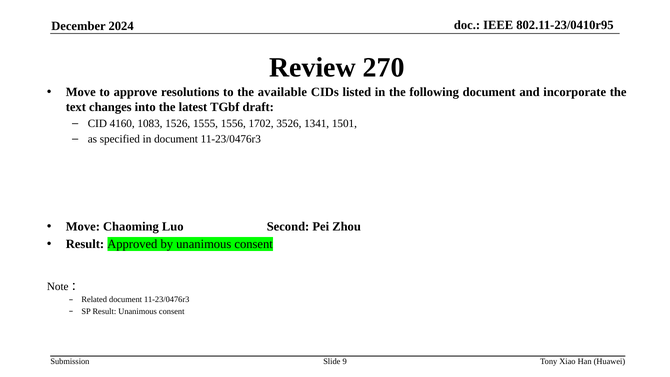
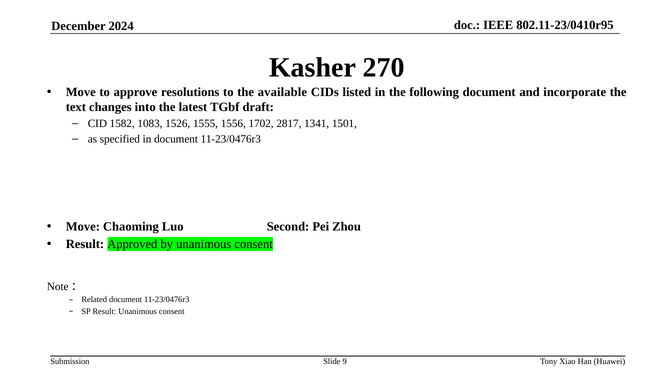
Review: Review -> Kasher (313, 67)
4160: 4160 -> 1582 (122, 124)
3526: 3526 -> 2817 (289, 124)
